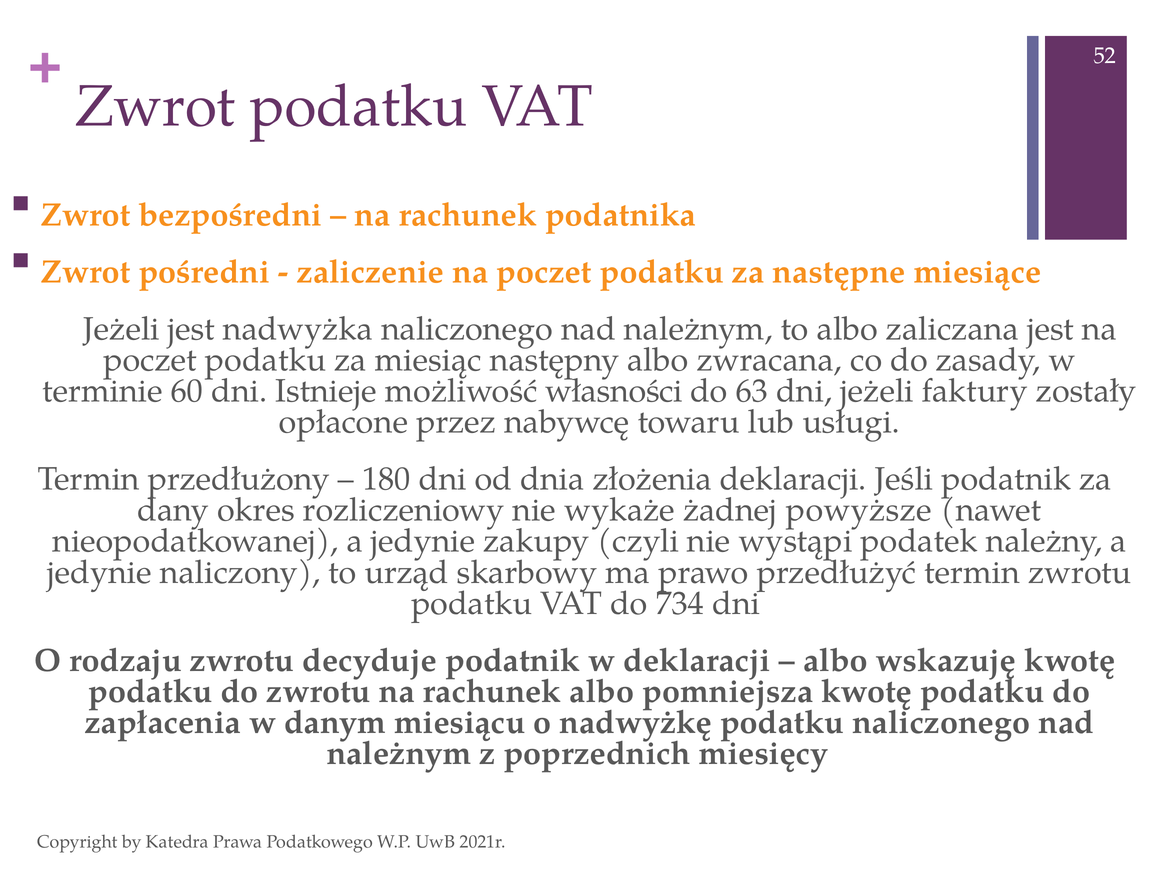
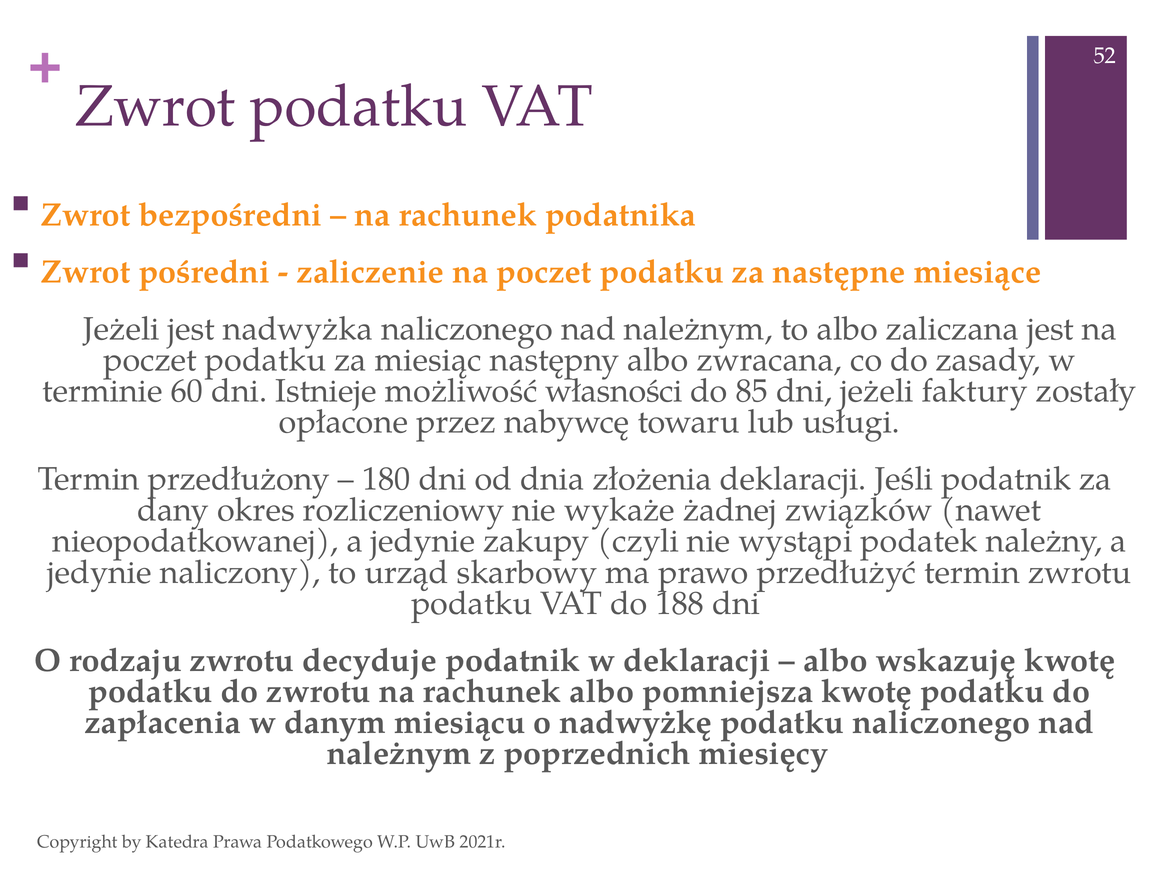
63: 63 -> 85 (752, 391)
powyższe: powyższe -> związków (859, 510)
734: 734 -> 188 (680, 603)
